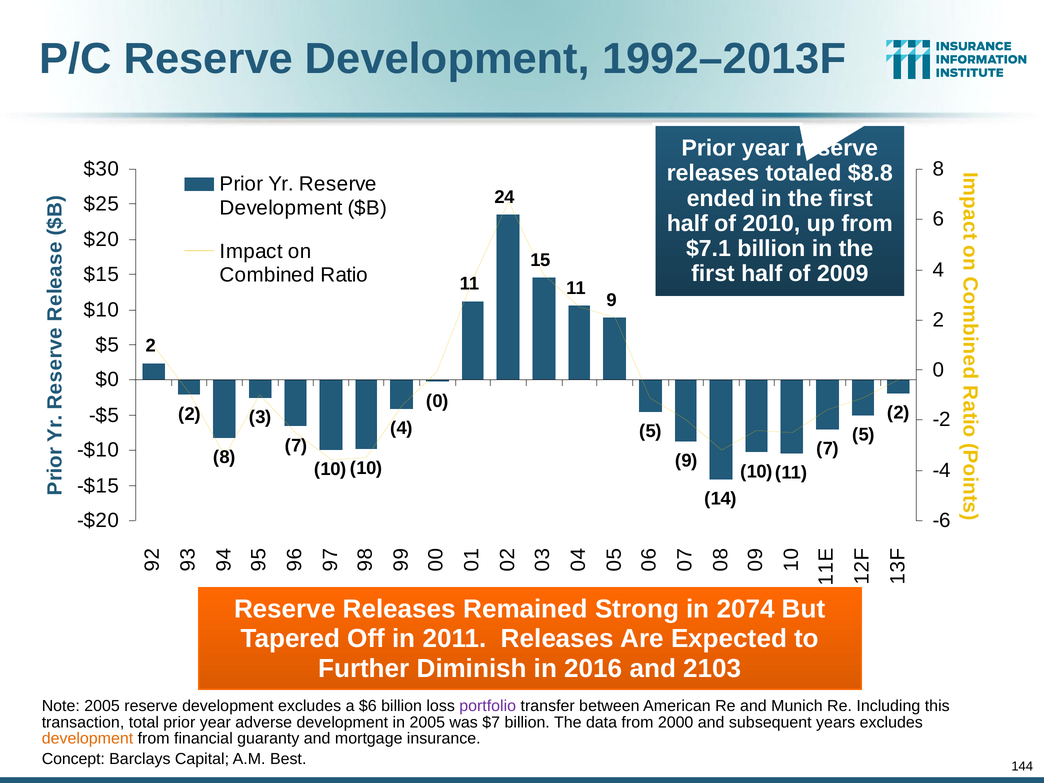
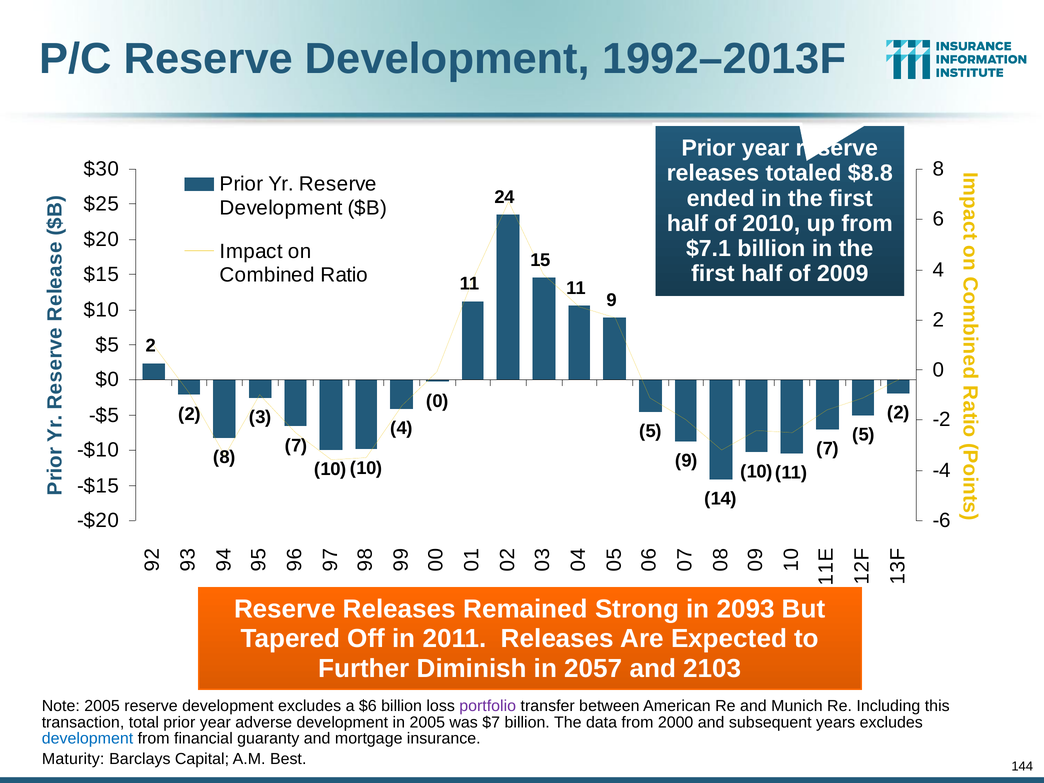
2074: 2074 -> 2093 (746, 609)
2016: 2016 -> 2057 (593, 669)
development colour: orange -> blue (88, 739)
Concept: Concept -> Maturity (73, 759)
